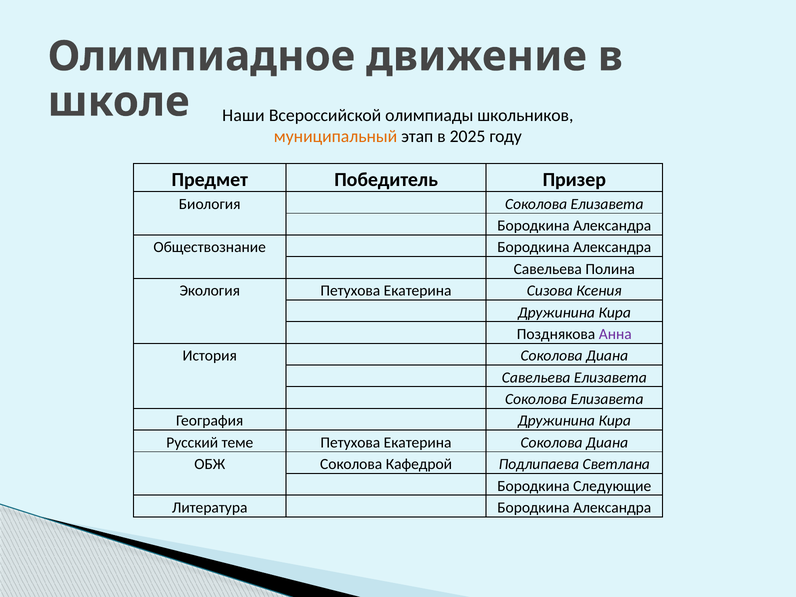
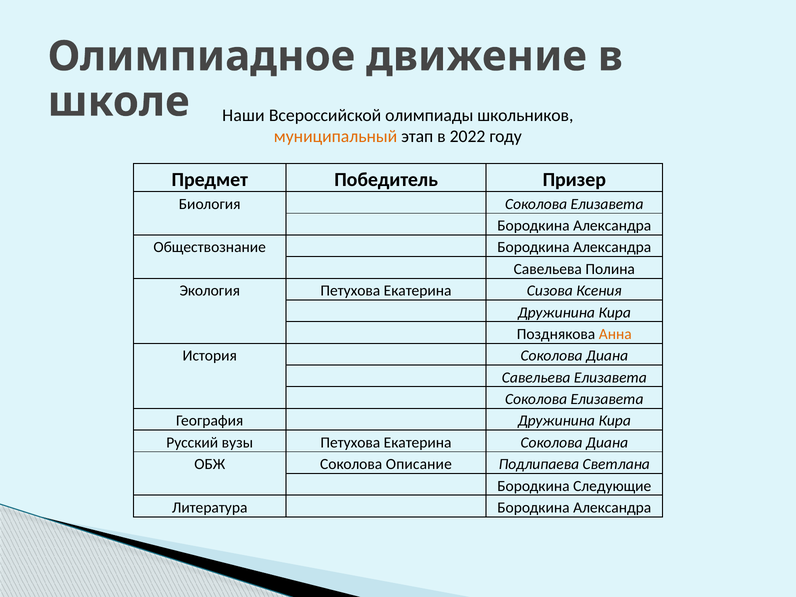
2025: 2025 -> 2022 (468, 136)
Анна colour: purple -> orange (615, 334)
теме: теме -> вузы (237, 443)
Кафедрой: Кафедрой -> Описание (419, 464)
